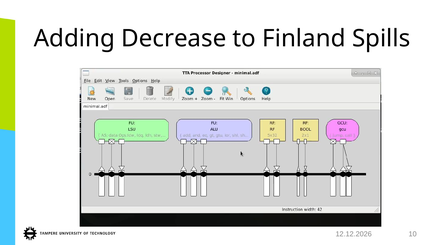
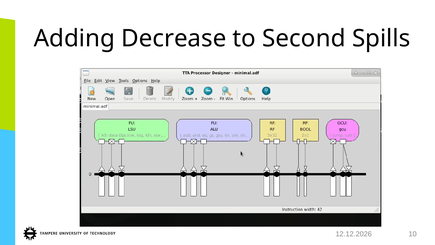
Finland: Finland -> Second (304, 38)
